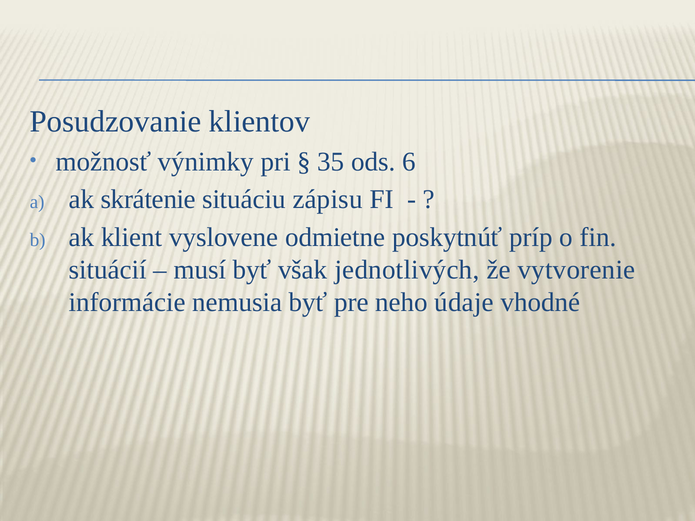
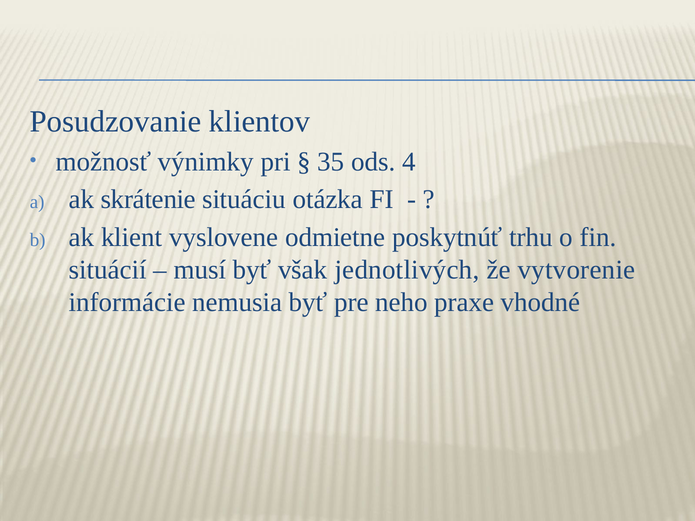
6: 6 -> 4 (409, 162)
zápisu: zápisu -> otázka (328, 200)
príp: príp -> trhu (531, 238)
údaje: údaje -> praxe (464, 302)
